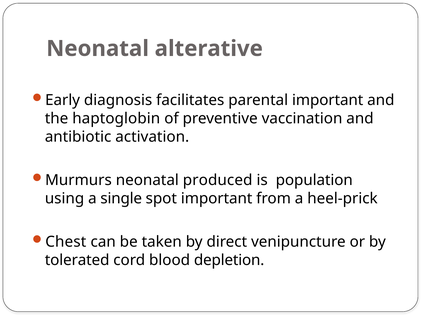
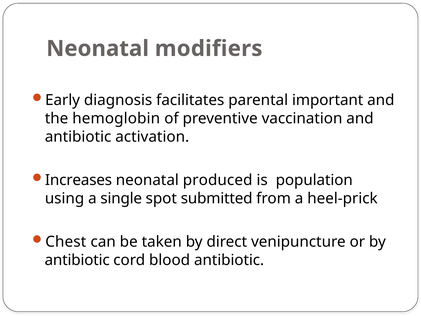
alterative: alterative -> modifiers (209, 49)
haptoglobin: haptoglobin -> hemoglobin (116, 118)
Murmurs: Murmurs -> Increases (79, 180)
spot important: important -> submitted (217, 198)
tolerated: tolerated -> antibiotic (77, 260)
blood depletion: depletion -> antibiotic (229, 260)
